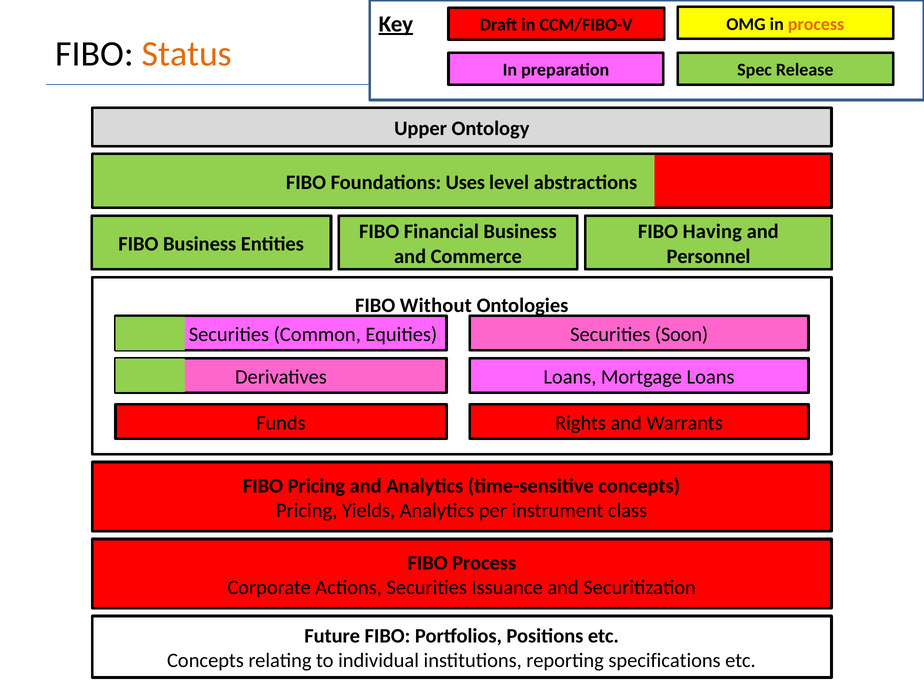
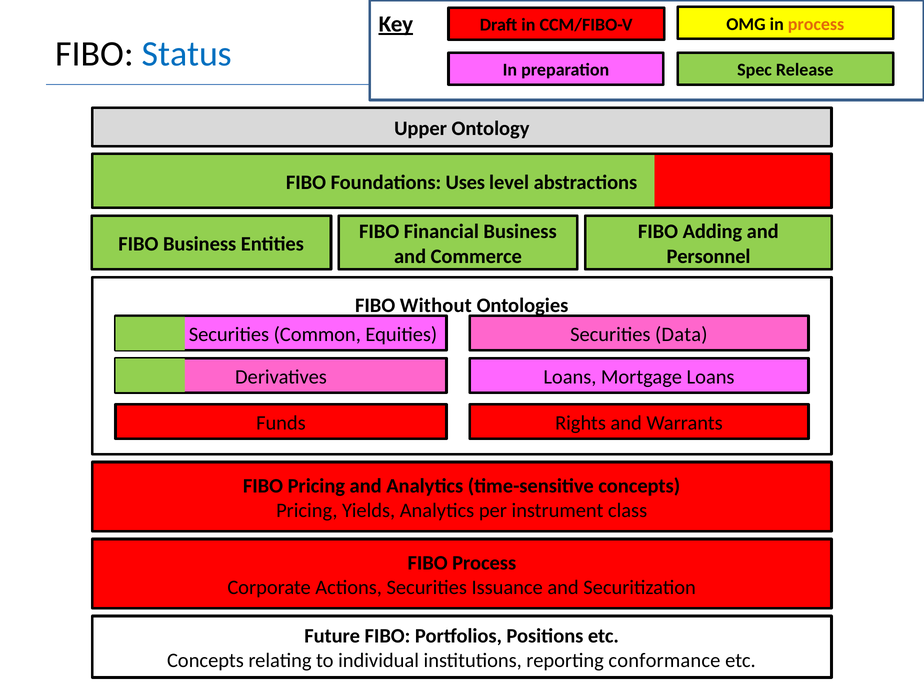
Status colour: orange -> blue (187, 54)
Having: Having -> Adding (712, 232)
Soon: Soon -> Data (681, 334)
specifications: specifications -> conformance (664, 661)
